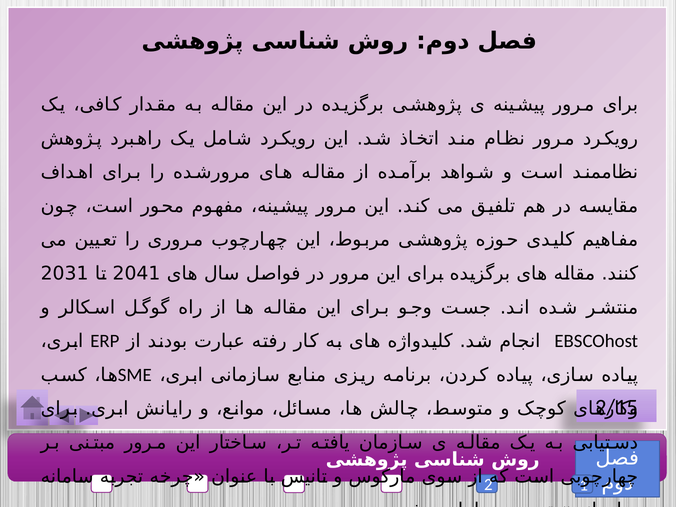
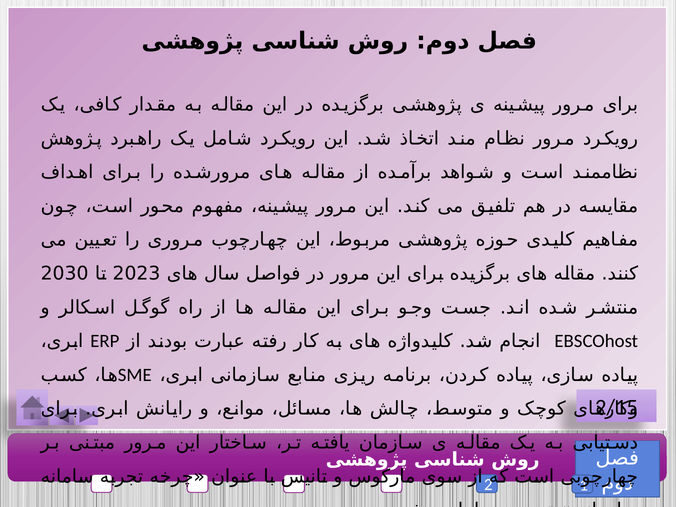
2031: 2031 -> 2030 (65, 274)
2041: 2041 -> 2023 (136, 274)
